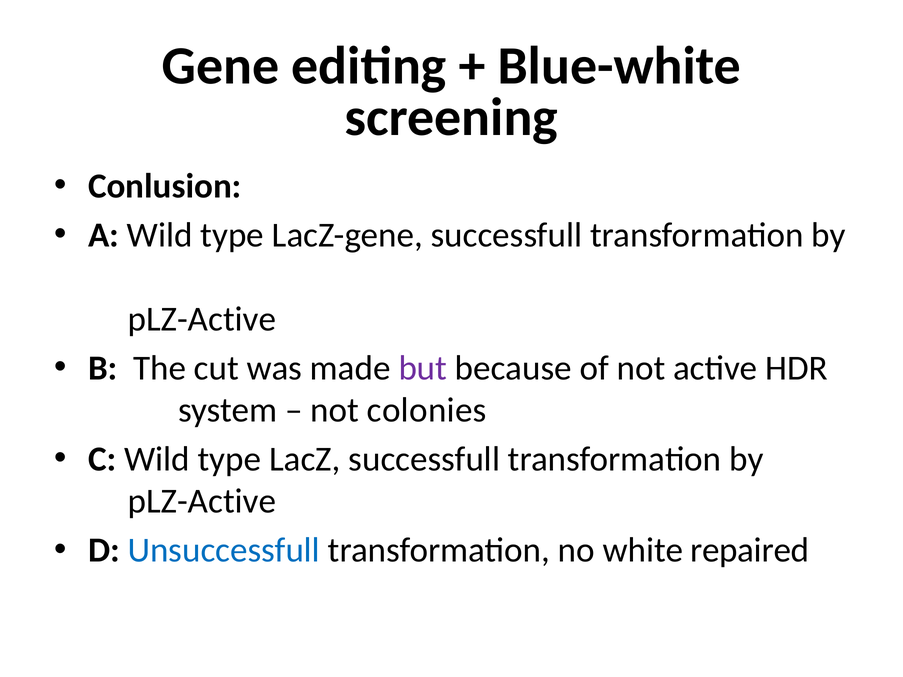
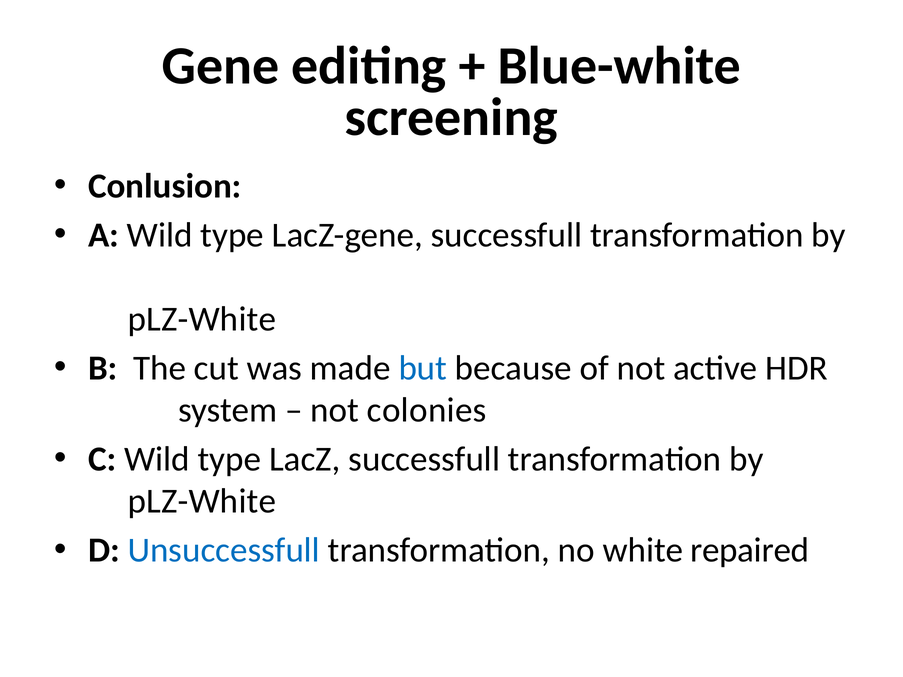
pLZ-Active: pLZ-Active -> pLZ-White (202, 319)
but colour: purple -> blue (423, 368)
pLZ-Active: pLZ-Active -> pLZ-White (202, 502)
